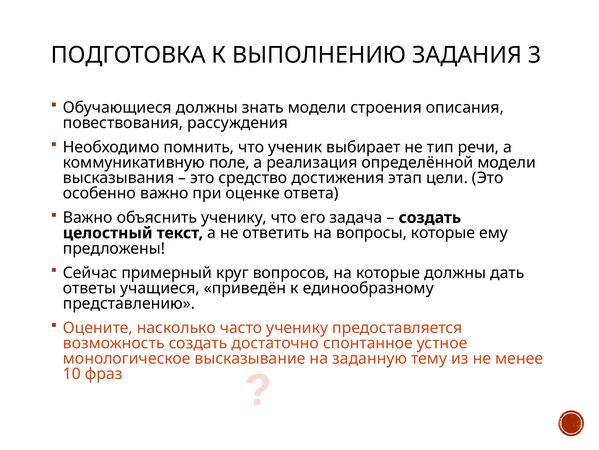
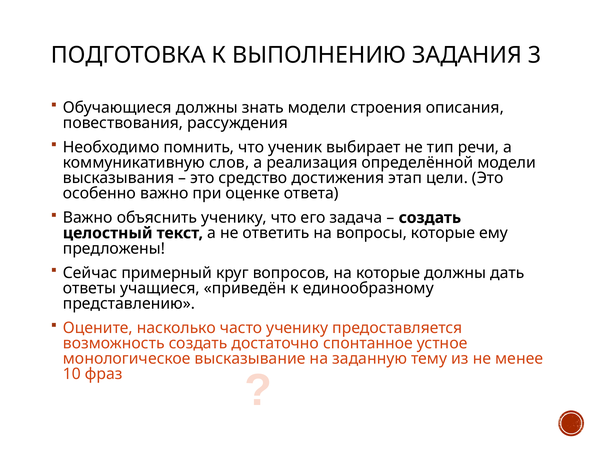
поле: поле -> слов (229, 162)
